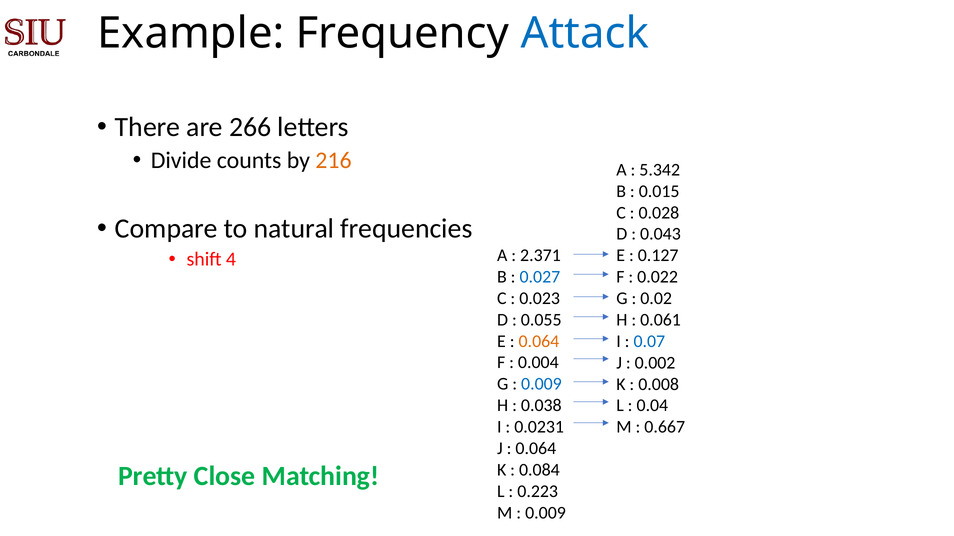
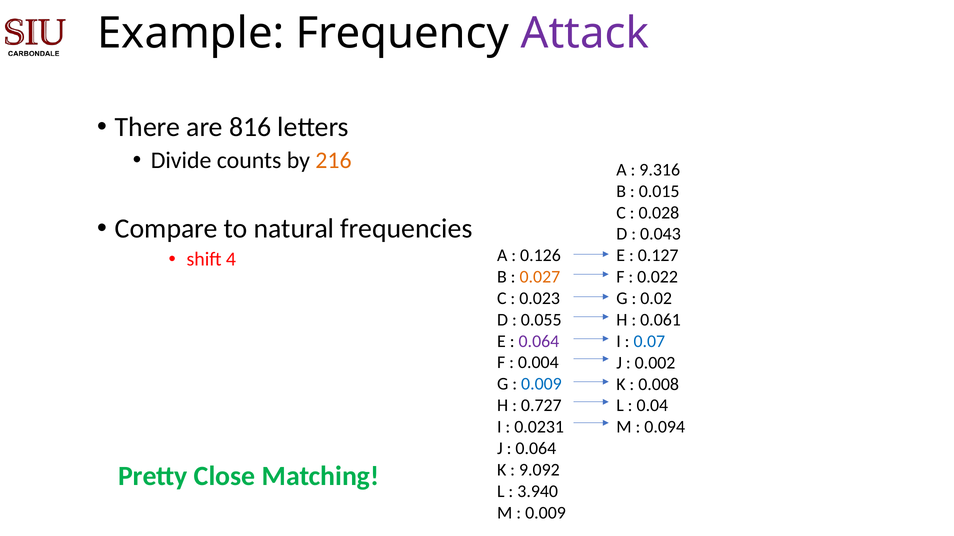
Attack colour: blue -> purple (585, 33)
266: 266 -> 816 (250, 127)
5.342: 5.342 -> 9.316 (660, 170)
2.371: 2.371 -> 0.126 (540, 256)
0.027 colour: blue -> orange (540, 277)
0.064 colour: orange -> purple (539, 342)
0.038: 0.038 -> 0.727 (541, 406)
0.667: 0.667 -> 0.094 (665, 428)
0.084: 0.084 -> 9.092 (539, 470)
0.223: 0.223 -> 3.940 (538, 492)
